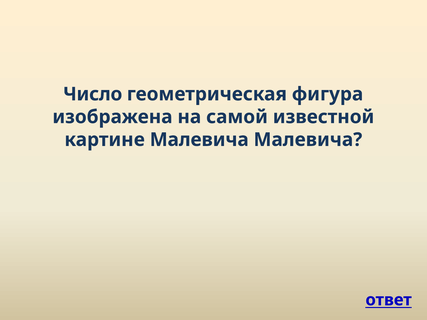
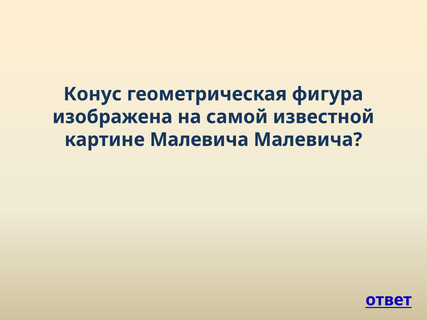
Число: Число -> Конус (93, 94)
